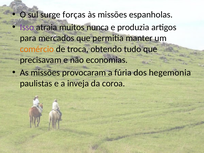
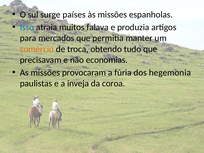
forças: forças -> países (74, 15)
Isso colour: purple -> blue (27, 27)
nunca: nunca -> falava (98, 27)
